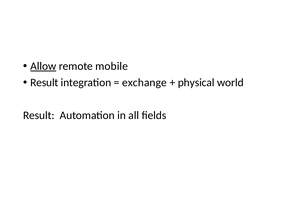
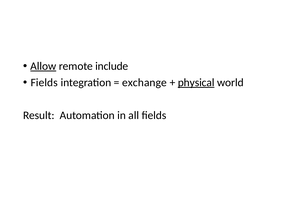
mobile: mobile -> include (112, 66)
Result: Result -> Fields (44, 82)
physical underline: none -> present (196, 82)
